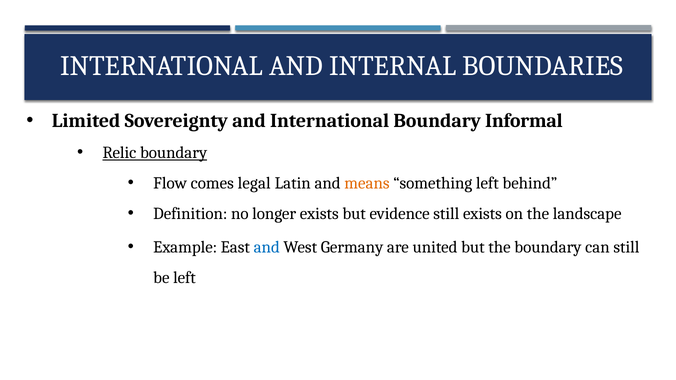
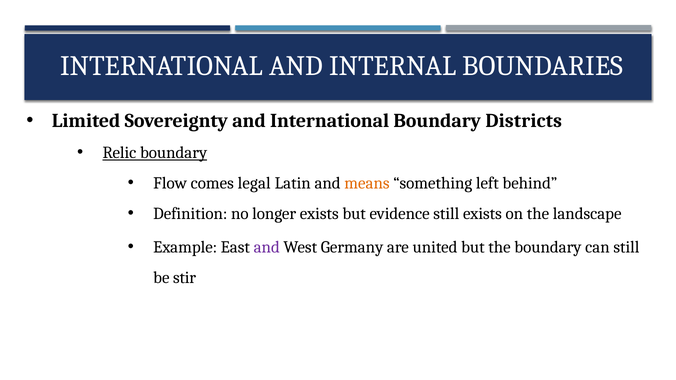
Informal: Informal -> Districts (524, 121)
and colour: blue -> purple (267, 247)
be left: left -> stir (185, 278)
